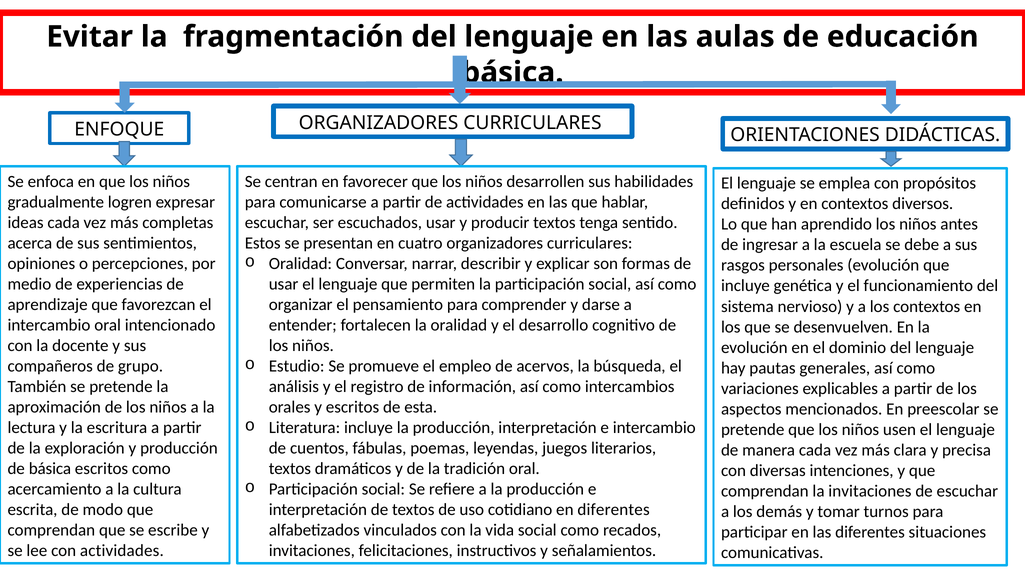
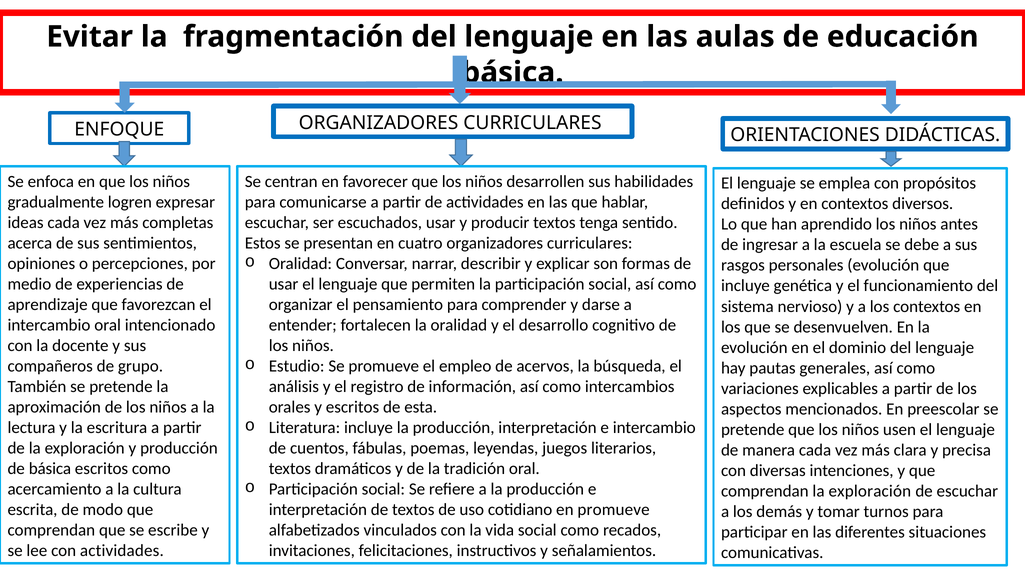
comprendan la invitaciones: invitaciones -> exploración (870, 491)
en diferentes: diferentes -> promueve (614, 509)
